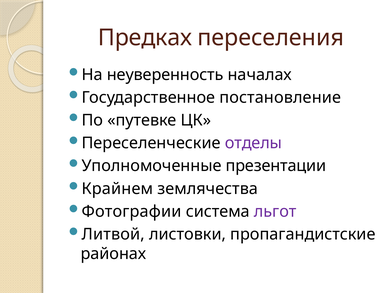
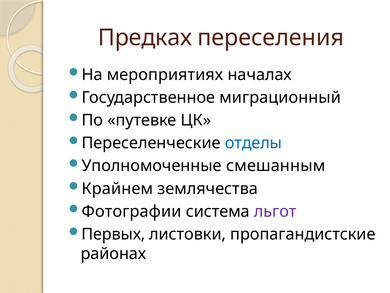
неуверенность: неуверенность -> мероприятиях (165, 75)
постановление: постановление -> миграционный (280, 97)
отделы colour: purple -> blue (253, 143)
презентации: презентации -> смешанным (276, 166)
Литвой: Литвой -> Первых (113, 234)
